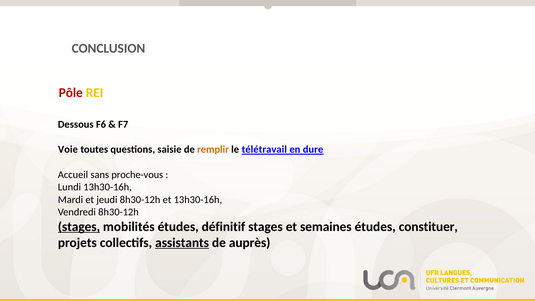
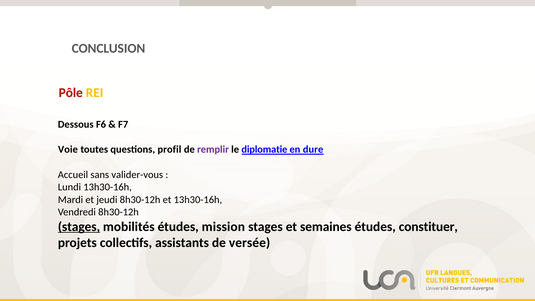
saisie: saisie -> profil (169, 149)
remplir colour: orange -> purple (213, 149)
télétravail: télétravail -> diplomatie (264, 149)
proche-vous: proche-vous -> valider-vous (137, 175)
définitif: définitif -> mission (223, 227)
assistants underline: present -> none (182, 243)
auprès: auprès -> versée (250, 243)
